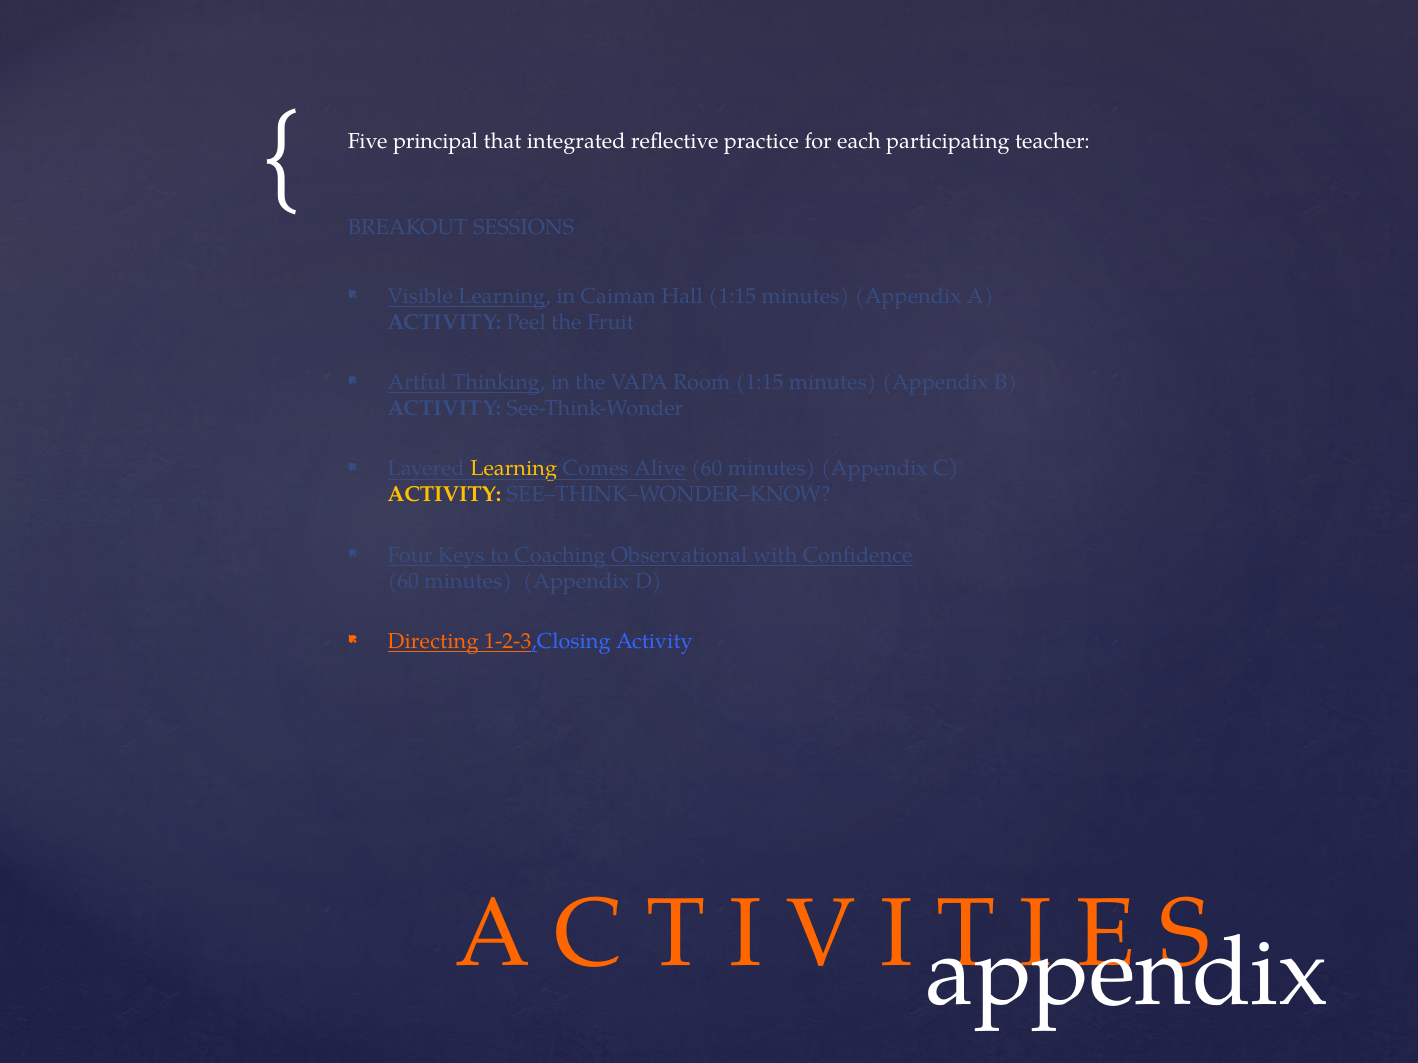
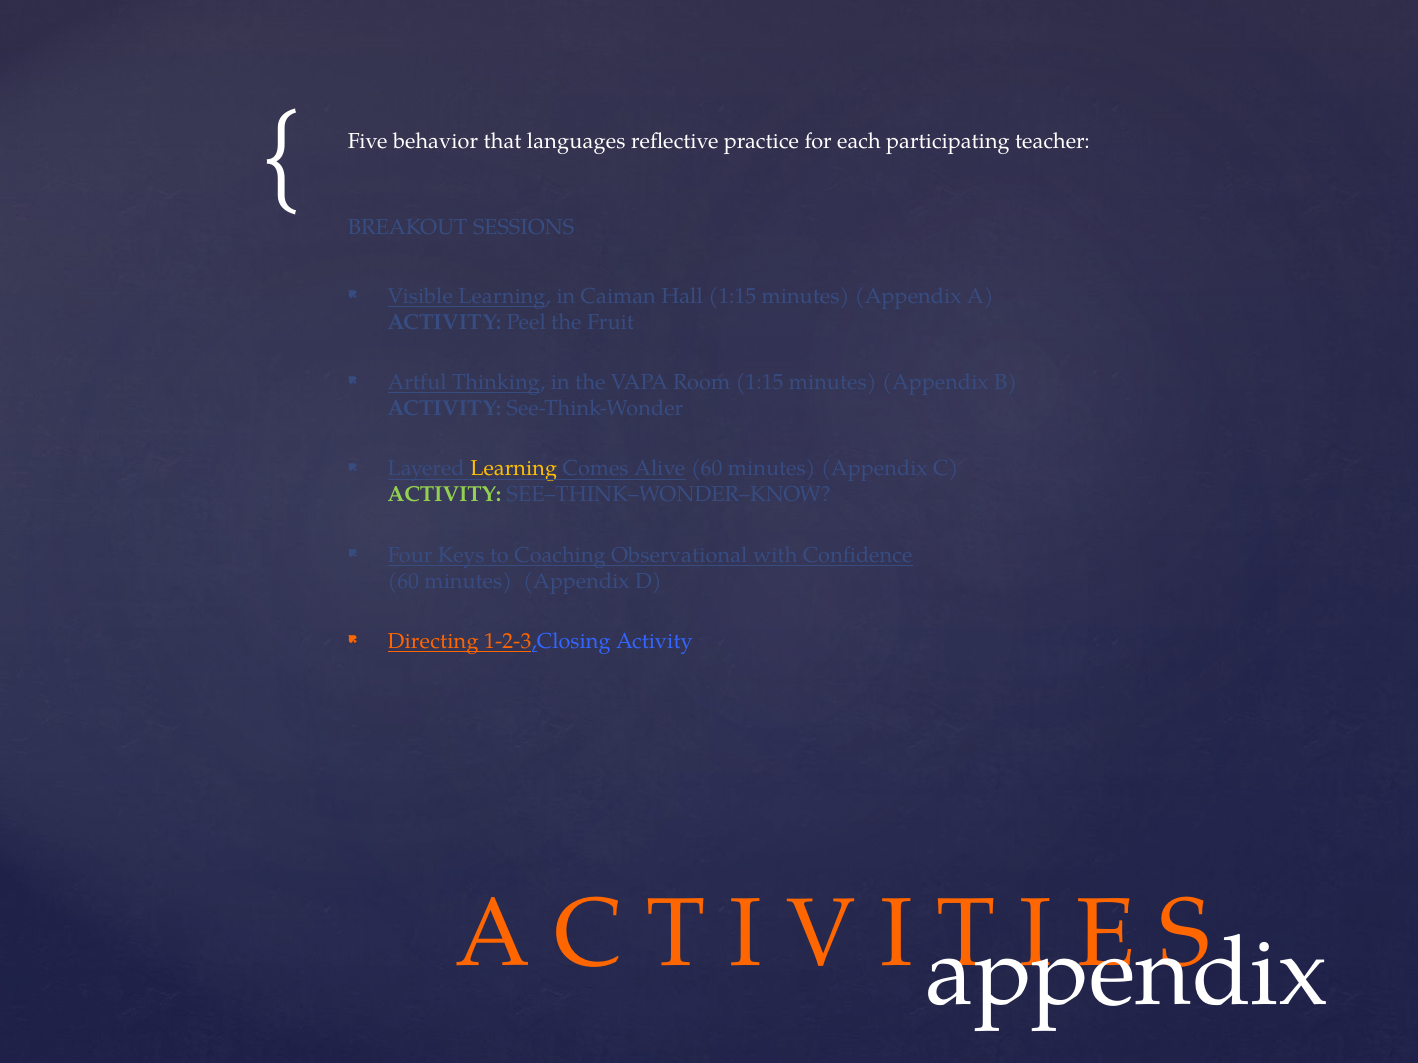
principal: principal -> behavior (436, 141)
integrated: integrated -> languages (576, 141)
ACTIVITY colour: yellow -> light green (444, 495)
